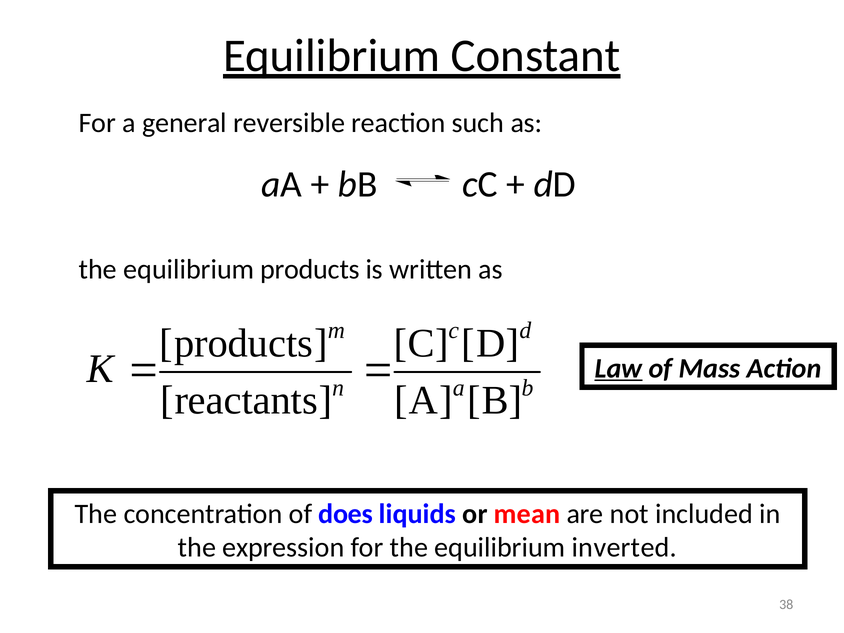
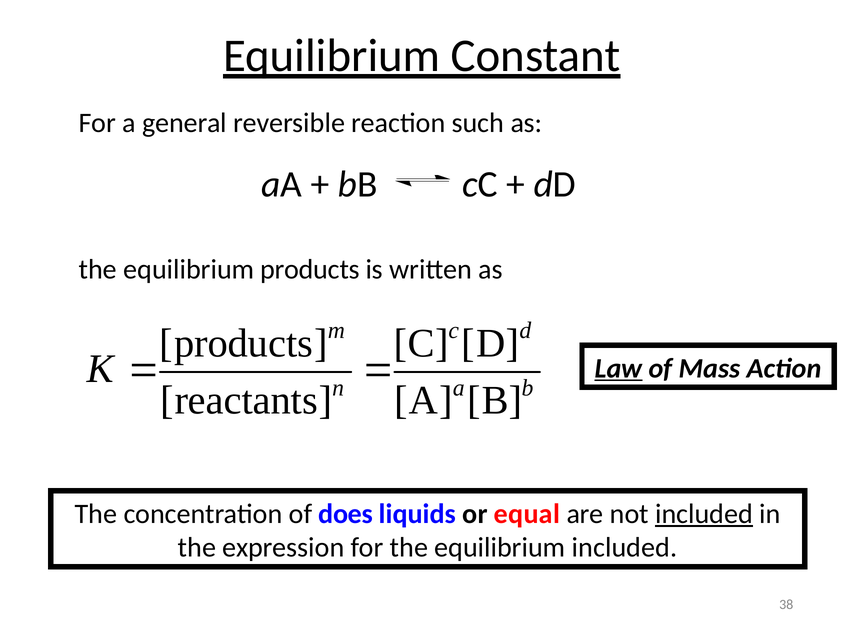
mean: mean -> equal (527, 514)
included underline: none -> present (704, 514)
equilibrium inverted: inverted -> included (624, 548)
